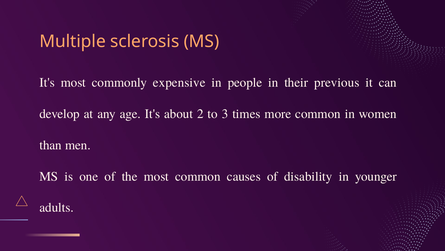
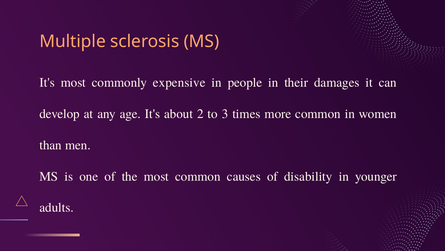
previous: previous -> damages (337, 82)
